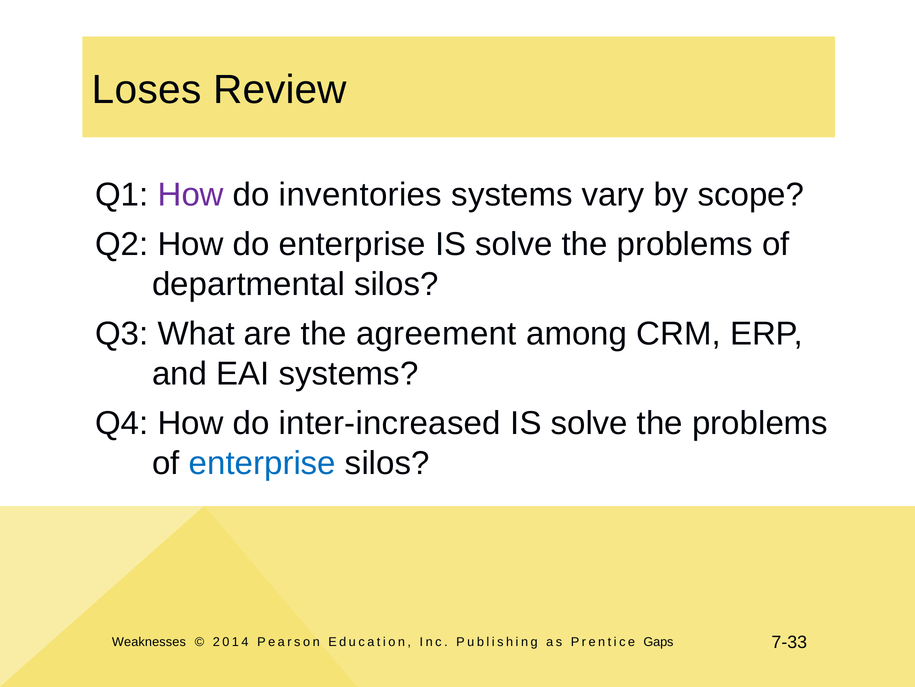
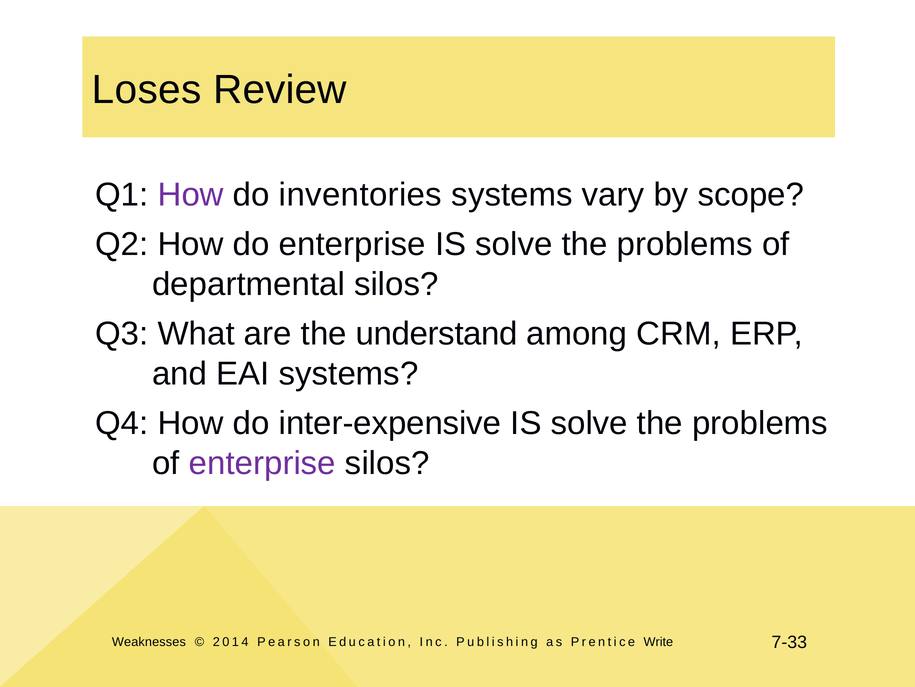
agreement: agreement -> understand (437, 334)
inter-increased: inter-increased -> inter-expensive (390, 423)
enterprise colour: blue -> purple (262, 463)
Gaps: Gaps -> Write (658, 641)
